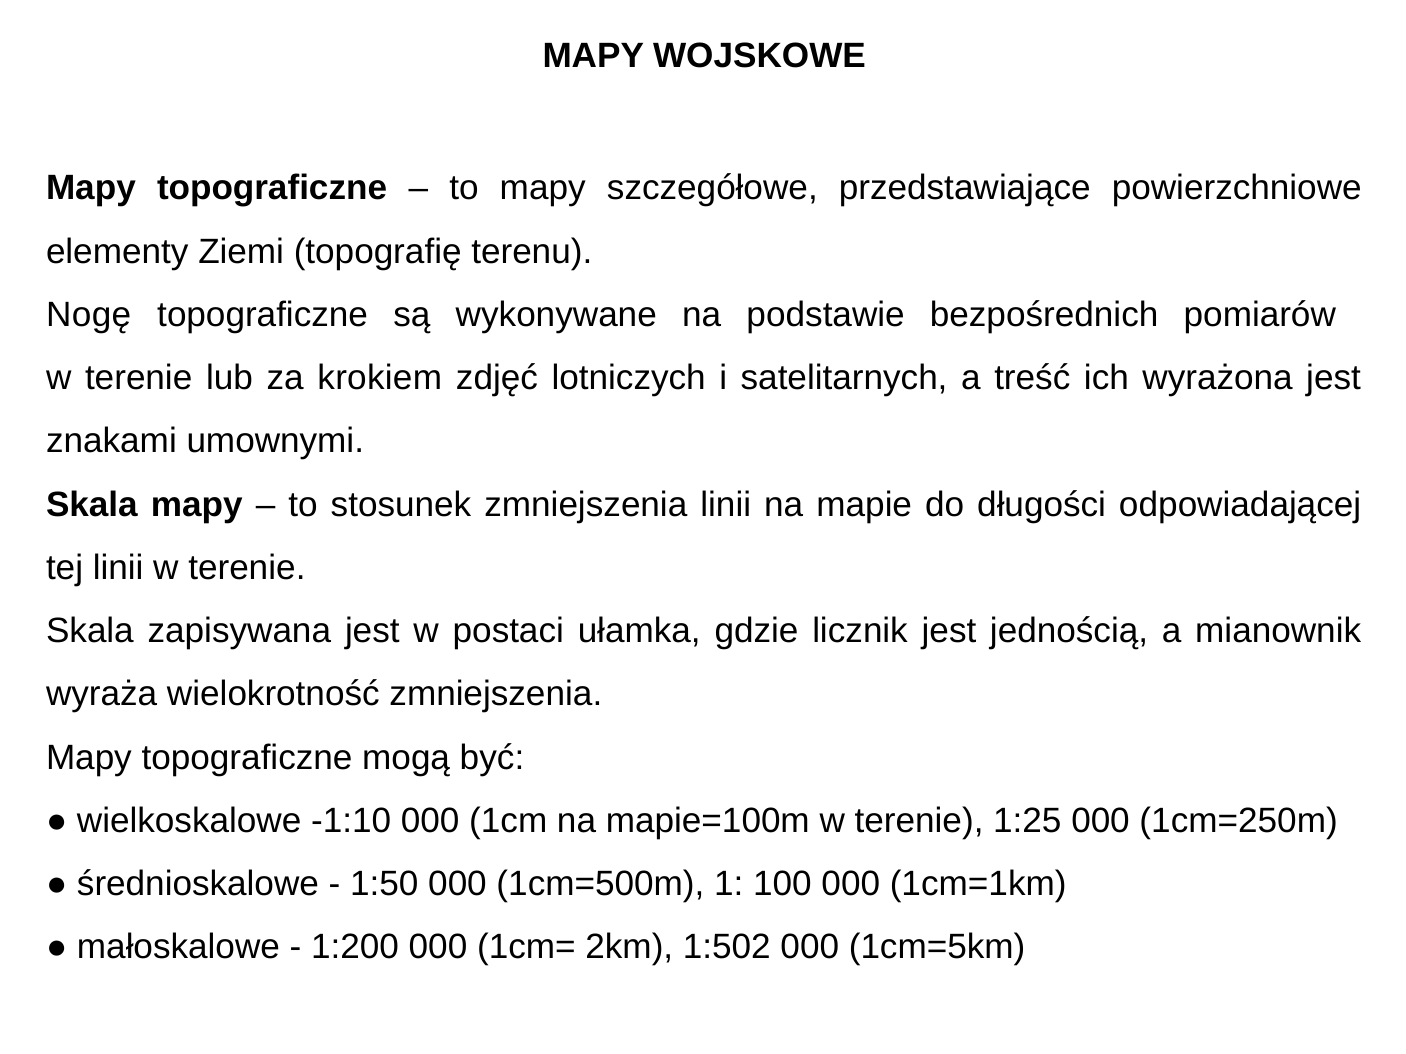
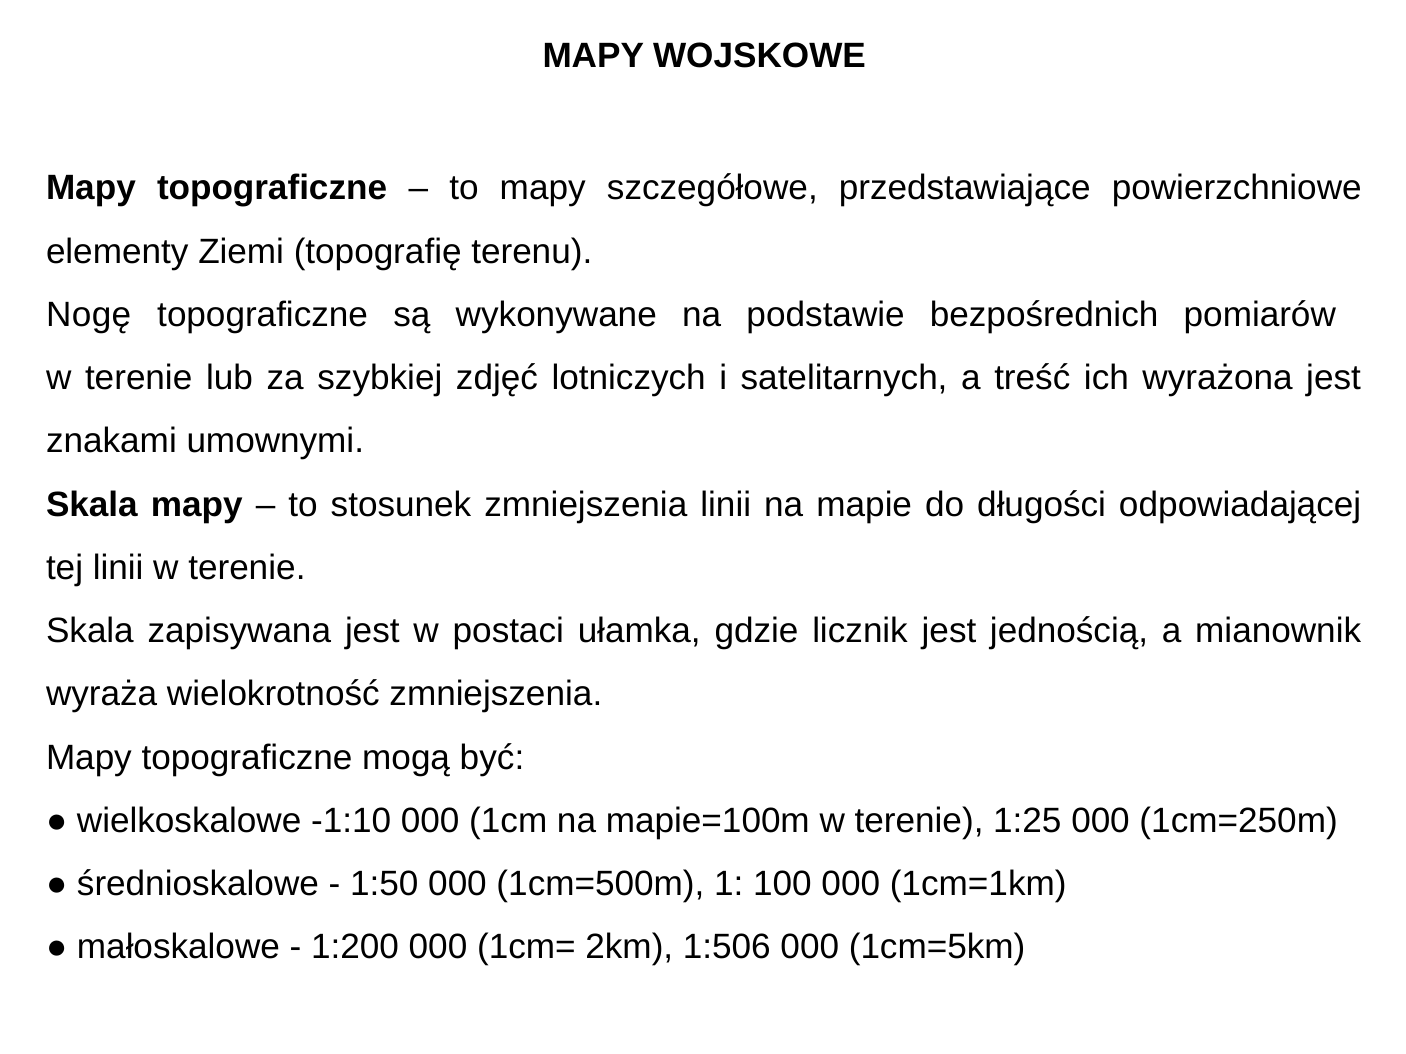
krokiem: krokiem -> szybkiej (380, 378)
1:502: 1:502 -> 1:506 (727, 948)
